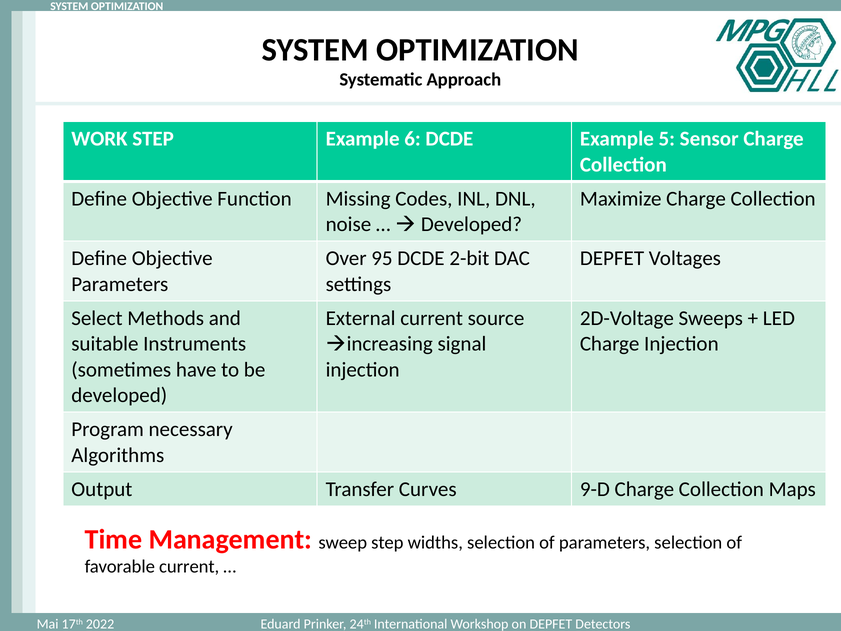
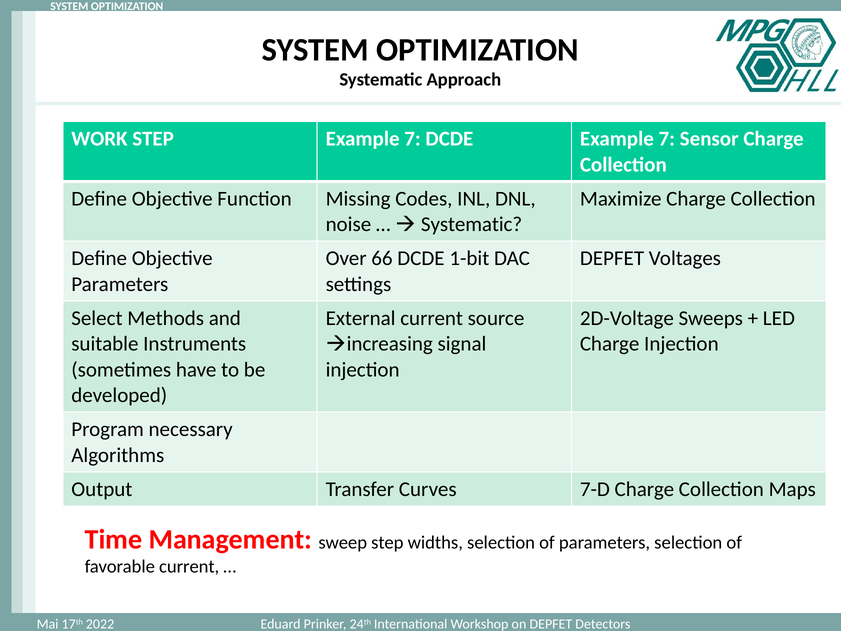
STEP Example 6: 6 -> 7 (413, 139)
DCDE Example 5: 5 -> 7 (667, 139)
Developed: Developed -> Systematic (472, 224)
95: 95 -> 66 (382, 258)
2-bit: 2-bit -> 1-bit (469, 258)
9-D: 9-D -> 7-D (595, 489)
